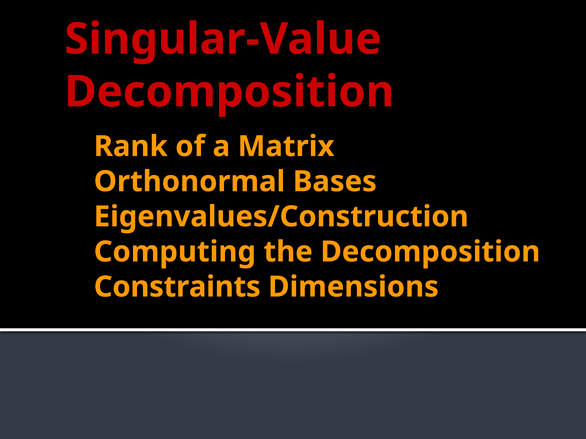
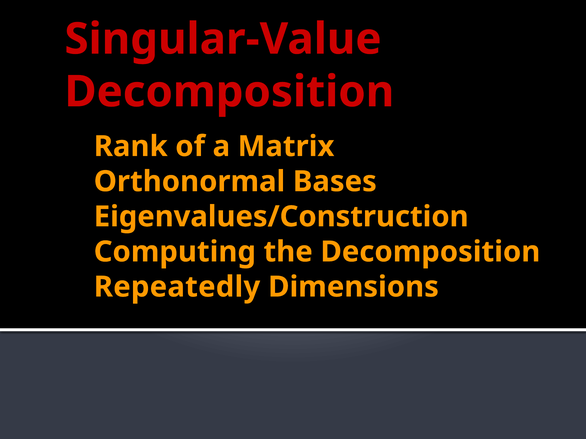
Constraints: Constraints -> Repeatedly (177, 287)
